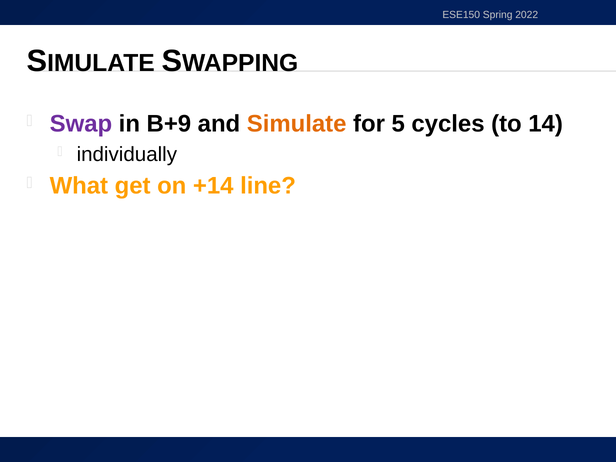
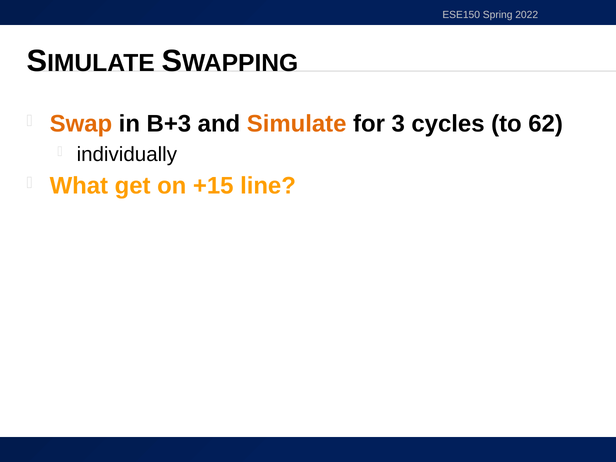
Swap colour: purple -> orange (81, 124)
B+9: B+9 -> B+3 (169, 124)
5: 5 -> 3 (398, 124)
14: 14 -> 62 (546, 124)
+14: +14 -> +15 (213, 186)
